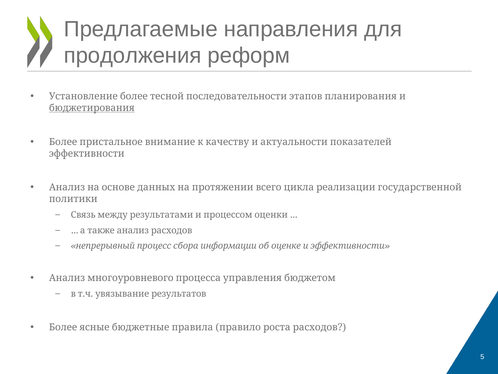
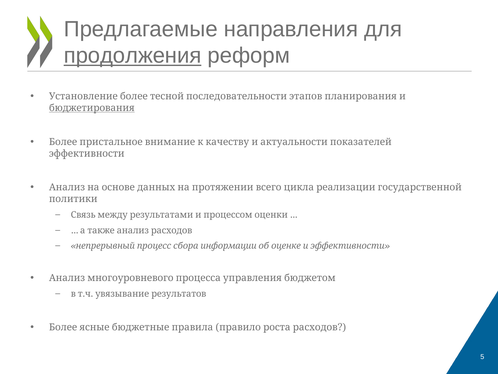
продолжения underline: none -> present (133, 56)
